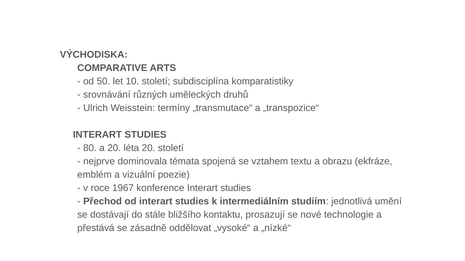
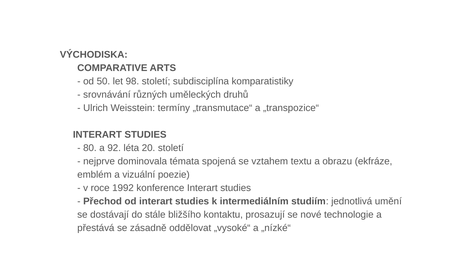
10: 10 -> 98 (132, 82)
a 20: 20 -> 92 (114, 148)
1967: 1967 -> 1992 (123, 188)
